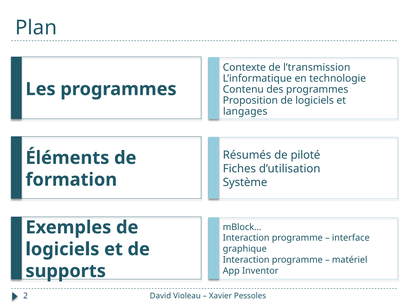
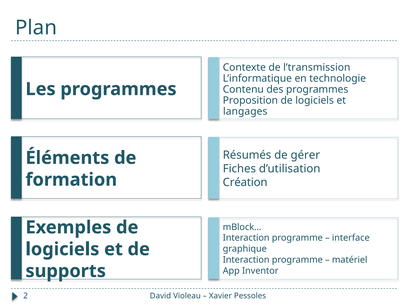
piloté: piloté -> gérer (305, 155)
Système: Système -> Création (245, 182)
